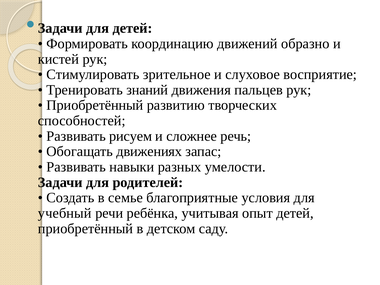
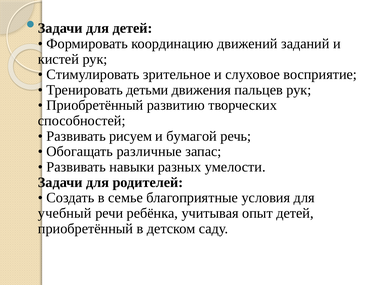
образно: образно -> заданий (305, 44)
знаний: знаний -> детьми (147, 90)
сложнее: сложнее -> бумагой (192, 136)
движениях: движениях -> различные (149, 152)
